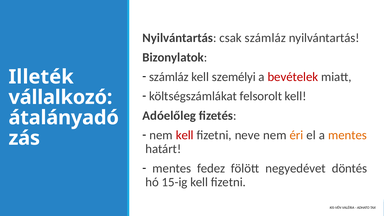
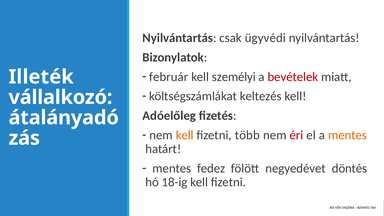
csak számláz: számláz -> ügyvédi (265, 38)
számláz: számláz -> február (169, 77)
felsorolt: felsorolt -> keltezés (261, 96)
kell colour: red -> orange (185, 135)
neve: neve -> több (247, 135)
éri colour: orange -> red (296, 135)
15-ig: 15-ig -> 18-ig (175, 182)
